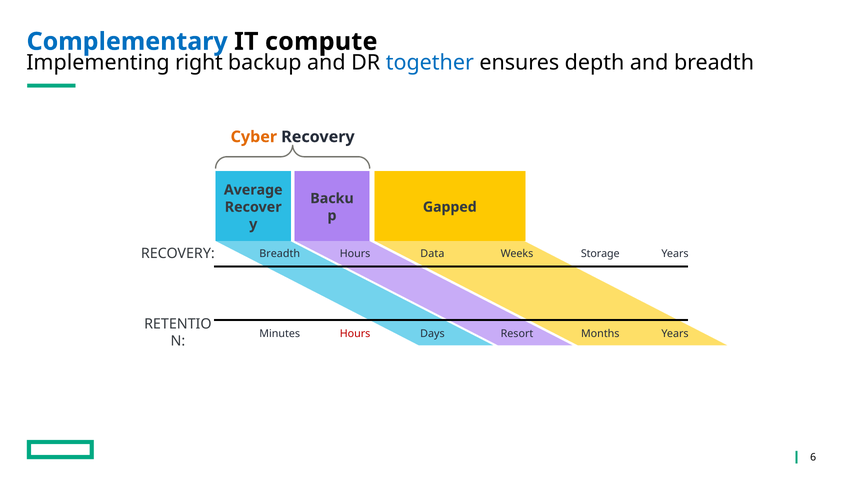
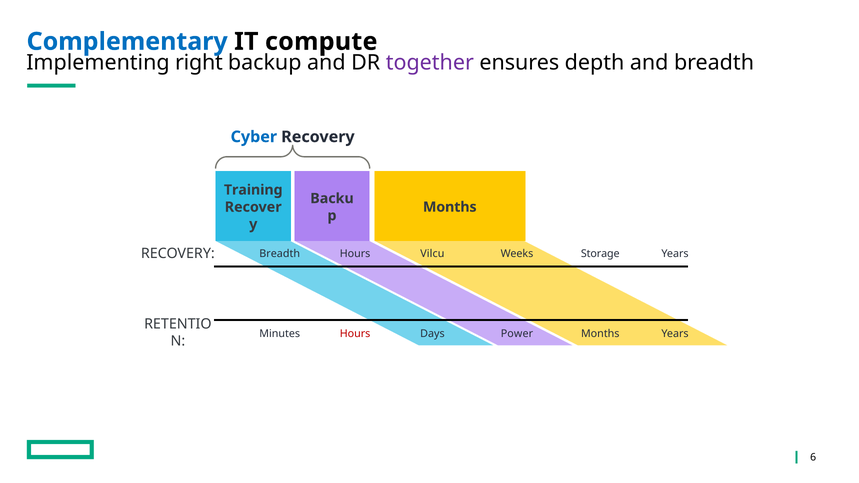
together colour: blue -> purple (430, 63)
Cyber colour: orange -> blue (254, 137)
Average: Average -> Training (253, 190)
Gapped: Gapped -> Months (450, 207)
Data: Data -> Vilcu (432, 254)
Resort: Resort -> Power (517, 334)
